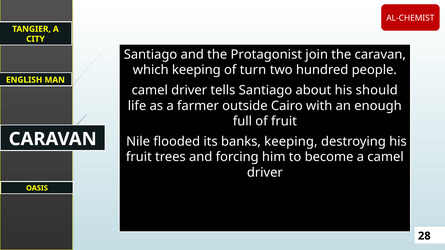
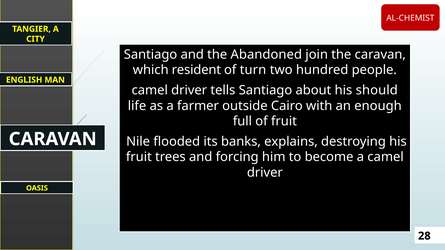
Protagonist: Protagonist -> Abandoned (266, 55)
which keeping: keeping -> resident (196, 70)
banks keeping: keeping -> explains (291, 142)
